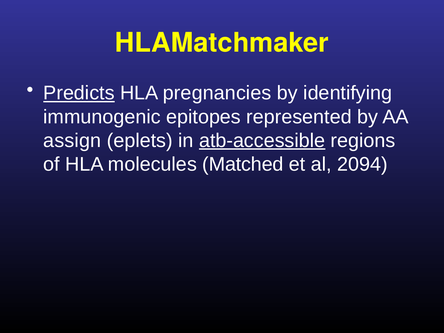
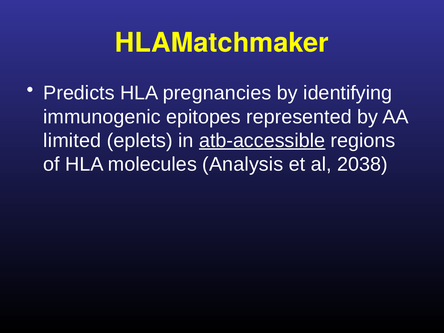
Predicts underline: present -> none (79, 93)
assign: assign -> limited (72, 141)
Matched: Matched -> Analysis (243, 164)
2094: 2094 -> 2038 (362, 164)
